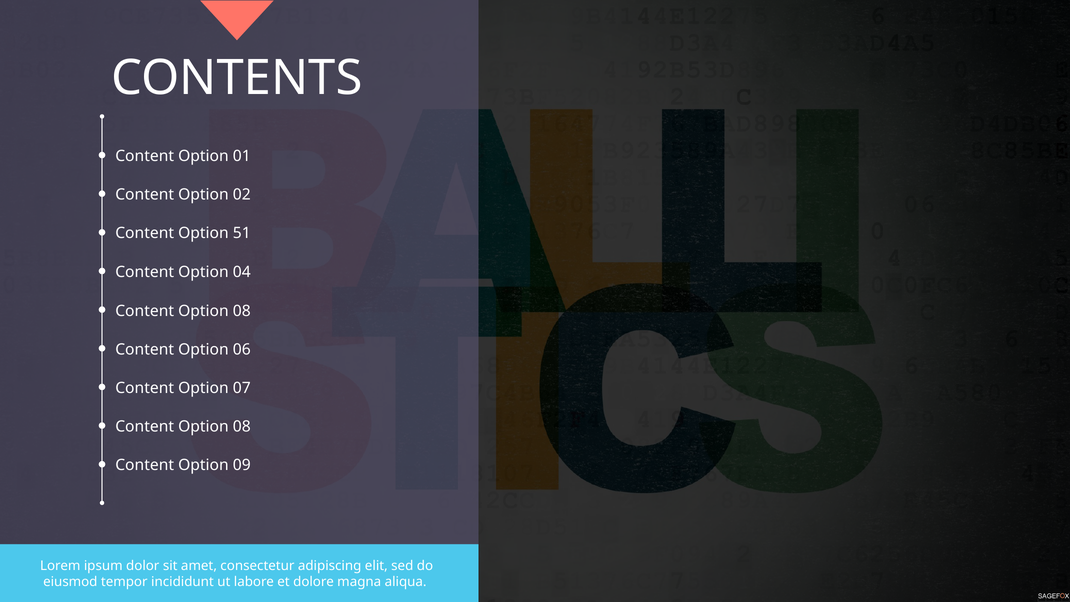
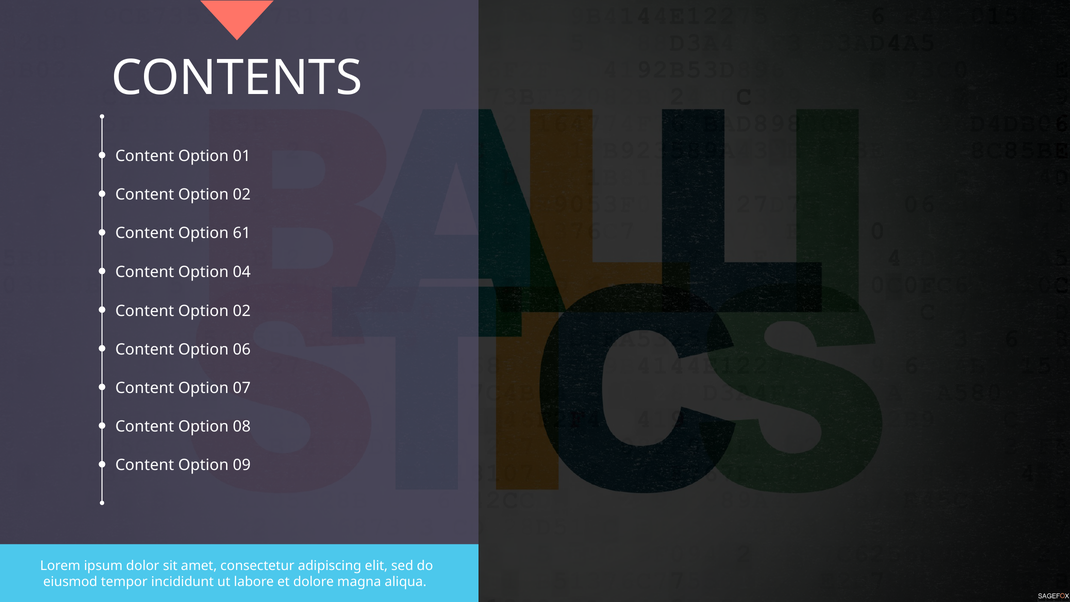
51: 51 -> 61 (242, 233)
08: 08 -> 02 (242, 311)
